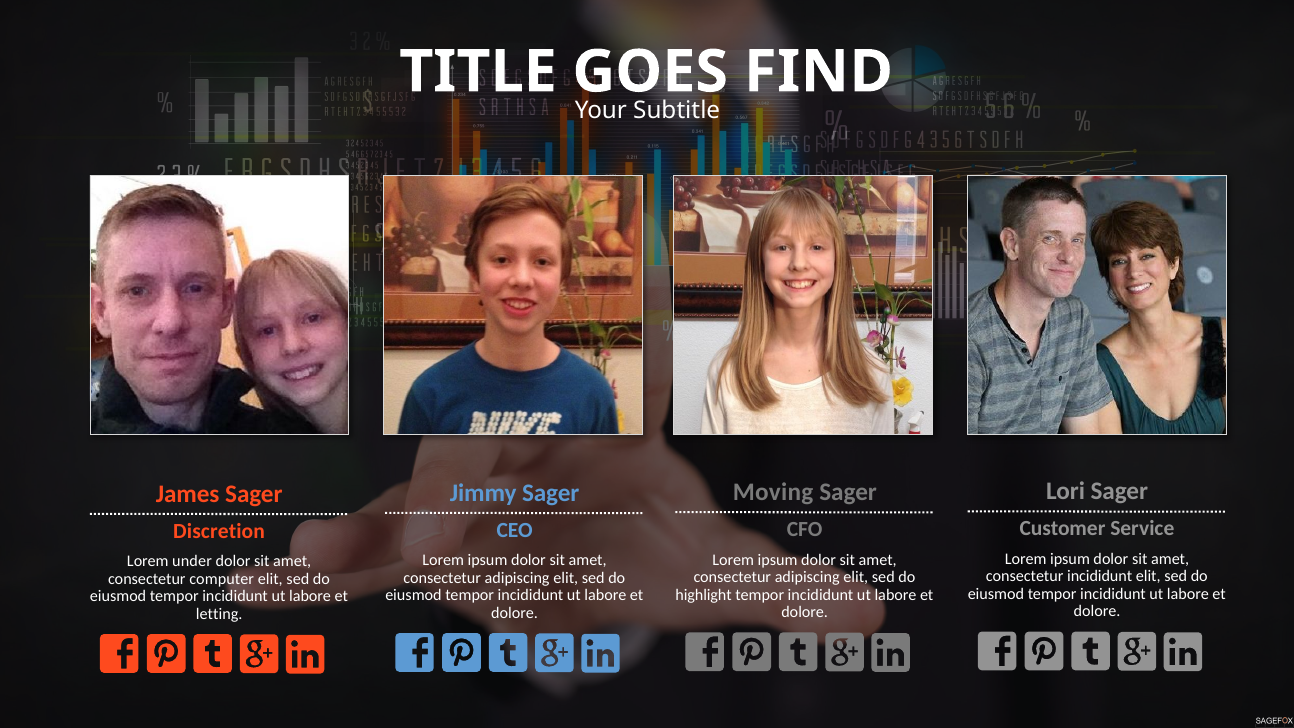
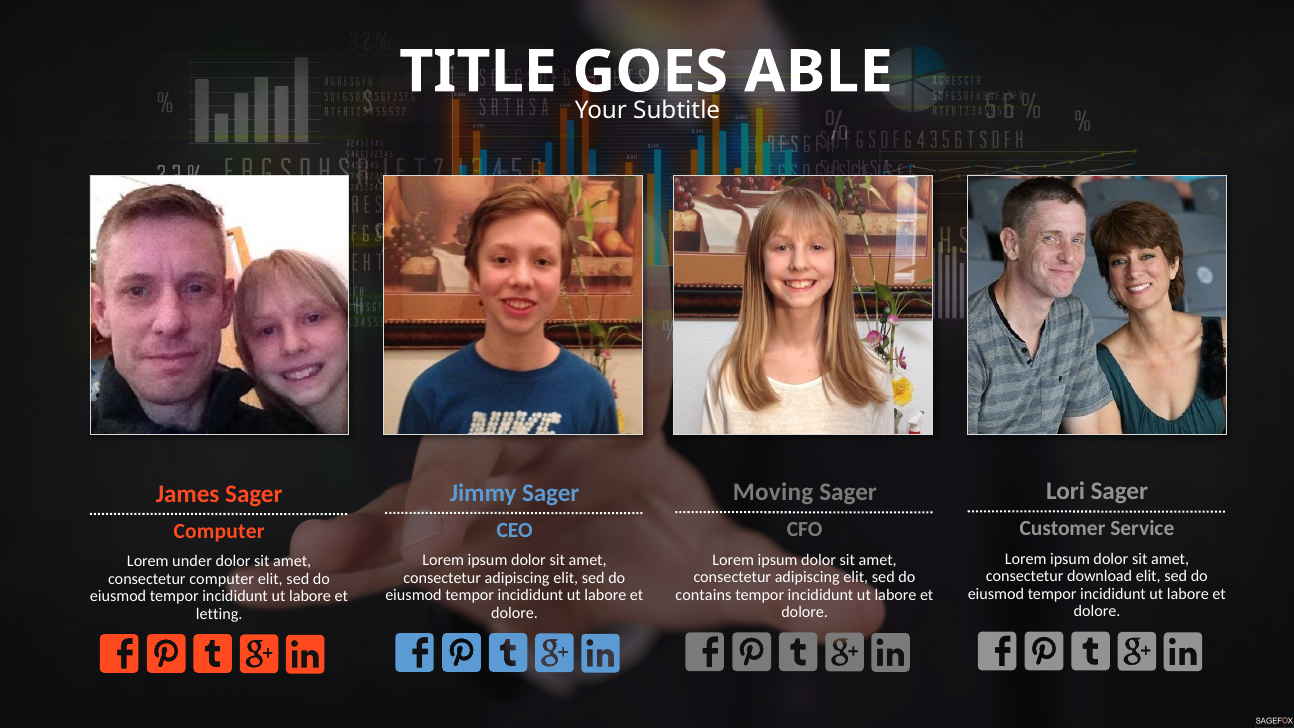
FIND: FIND -> ABLE (818, 72)
Discretion: Discretion -> Computer (219, 531)
consectetur incididunt: incididunt -> download (1100, 576)
highlight: highlight -> contains (703, 595)
